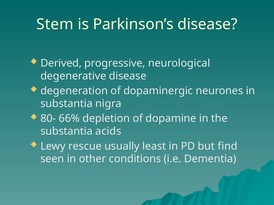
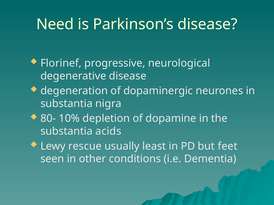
Stem: Stem -> Need (55, 24)
Derived: Derived -> Florinef (61, 63)
66%: 66% -> 10% (69, 119)
find: find -> feet (228, 146)
